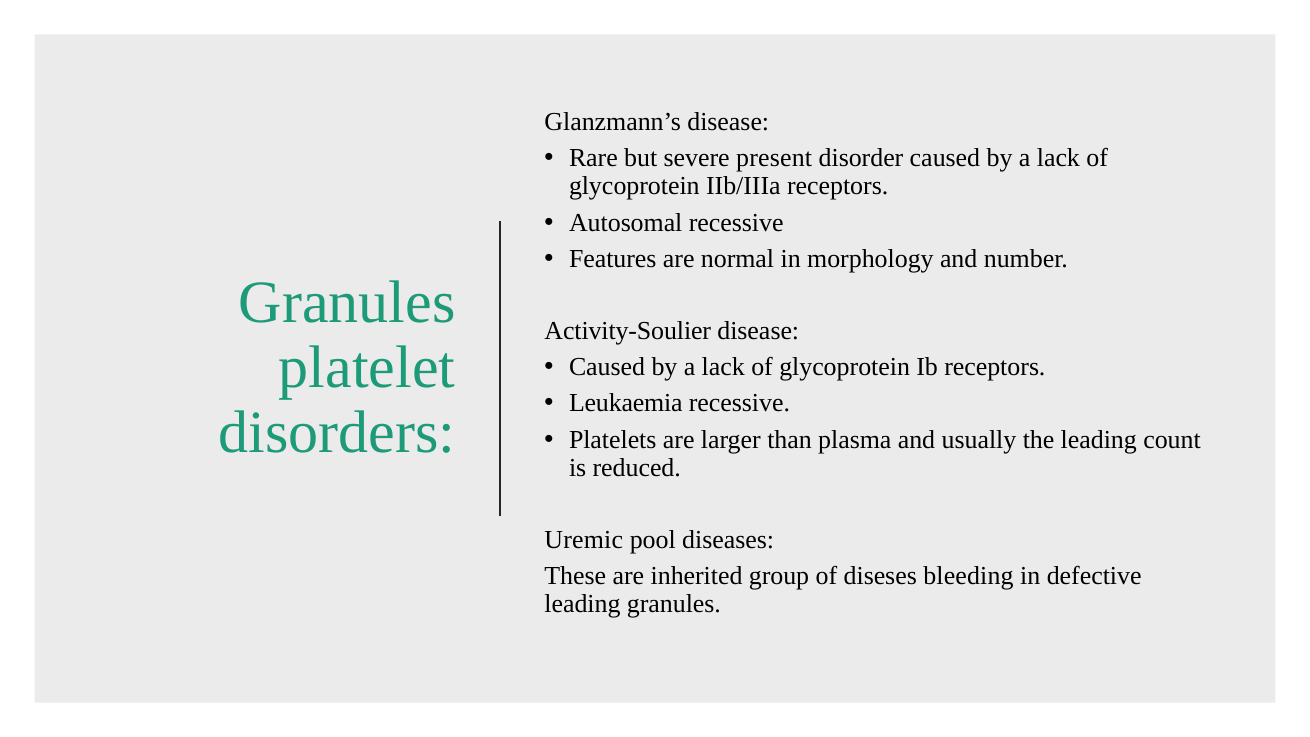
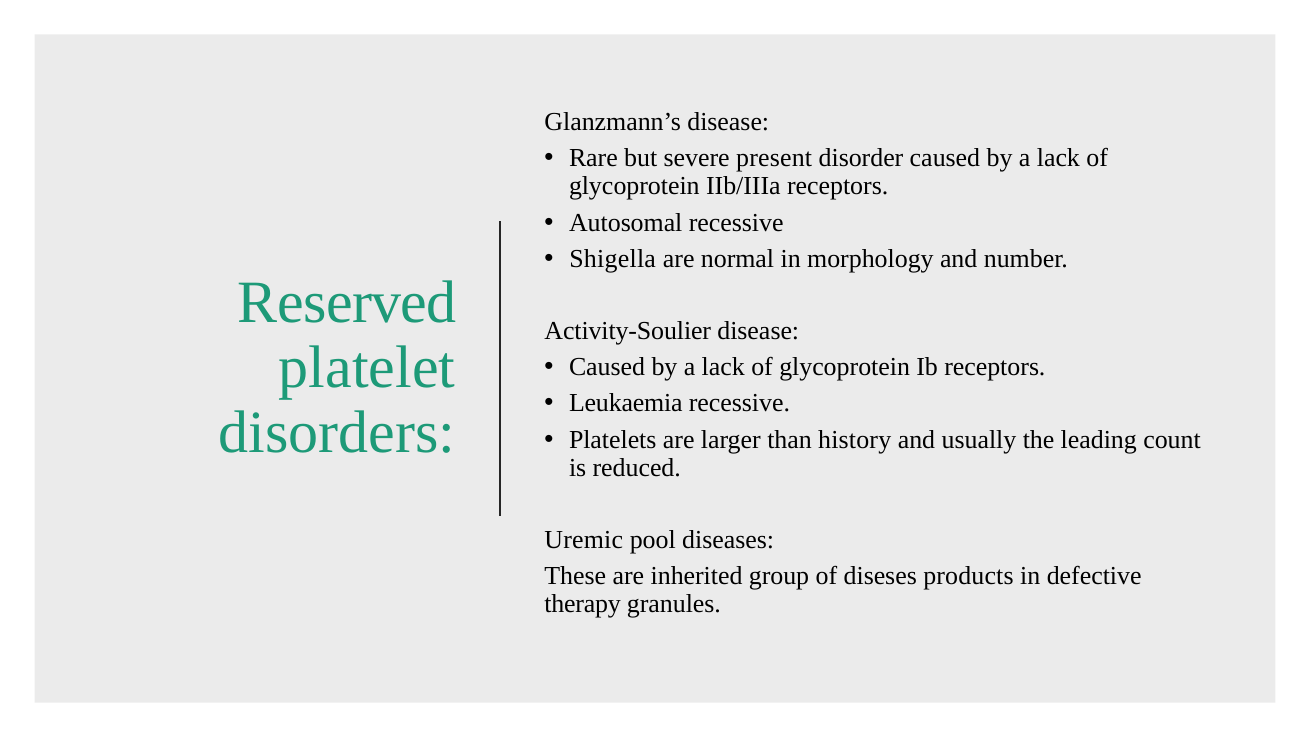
Features: Features -> Shigella (613, 259)
Granules: Granules -> Reserved (347, 303)
plasma: plasma -> history (855, 439)
bleeding: bleeding -> products (968, 576)
leading: leading -> therapy (583, 604)
